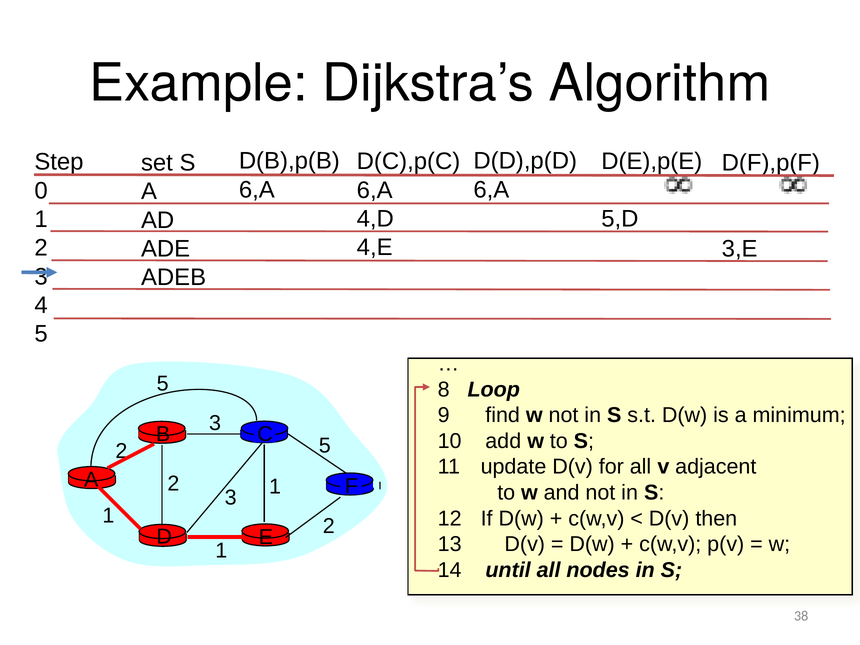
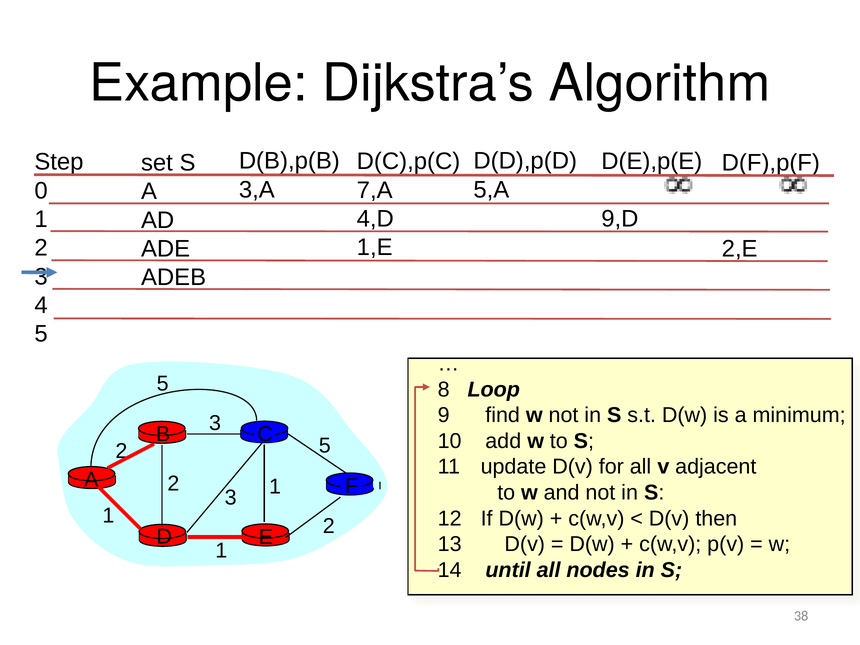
6,A: 6,A -> 3,A (257, 190)
6,A: 6,A -> 5,A (491, 190)
6,A: 6,A -> 7,A (375, 190)
5,D: 5,D -> 9,D (620, 219)
4,E: 4,E -> 1,E (375, 248)
3,E: 3,E -> 2,E (740, 249)
